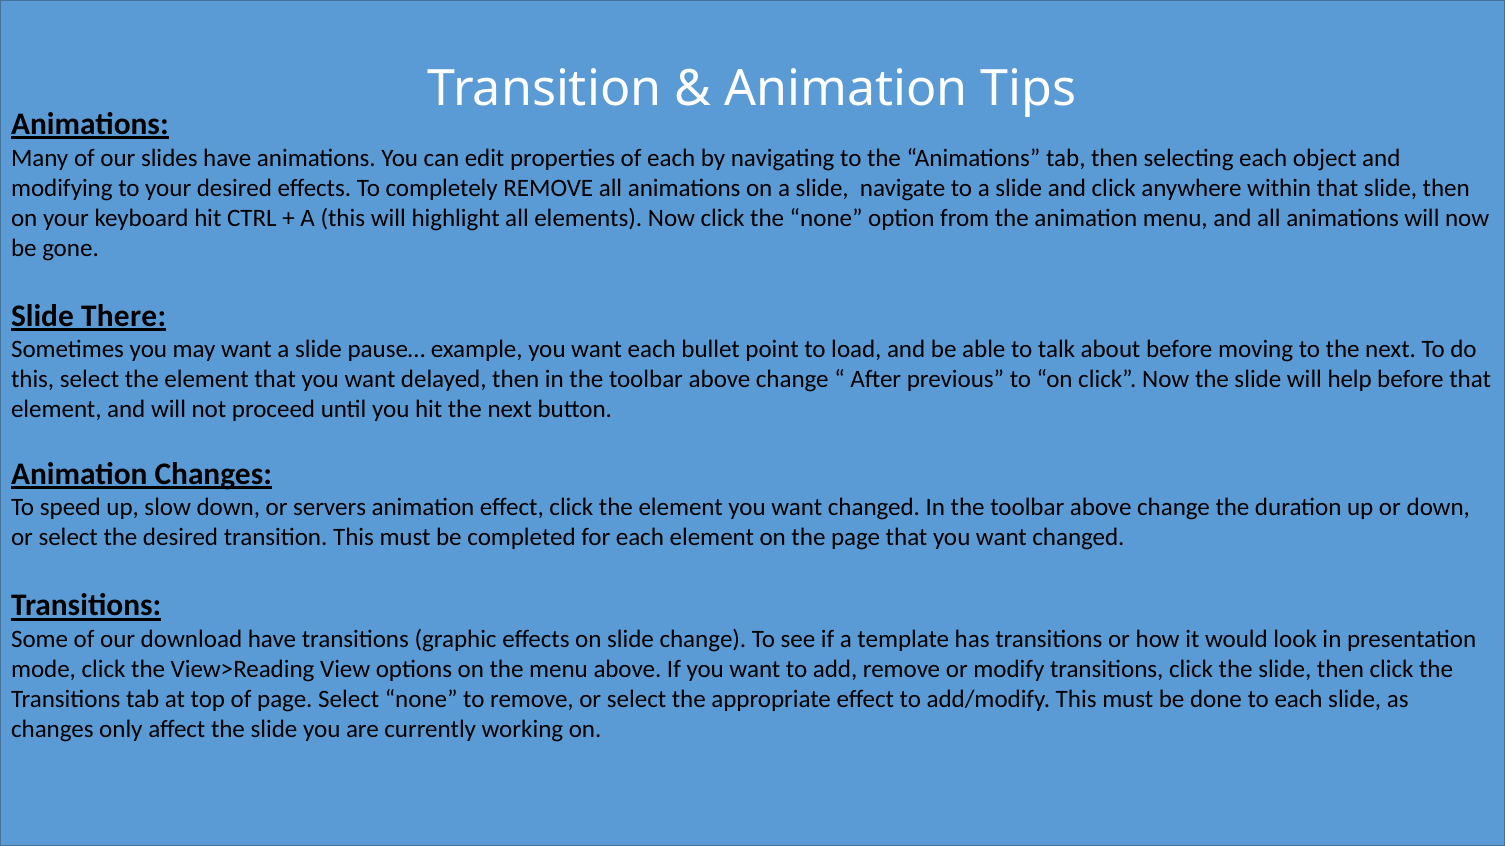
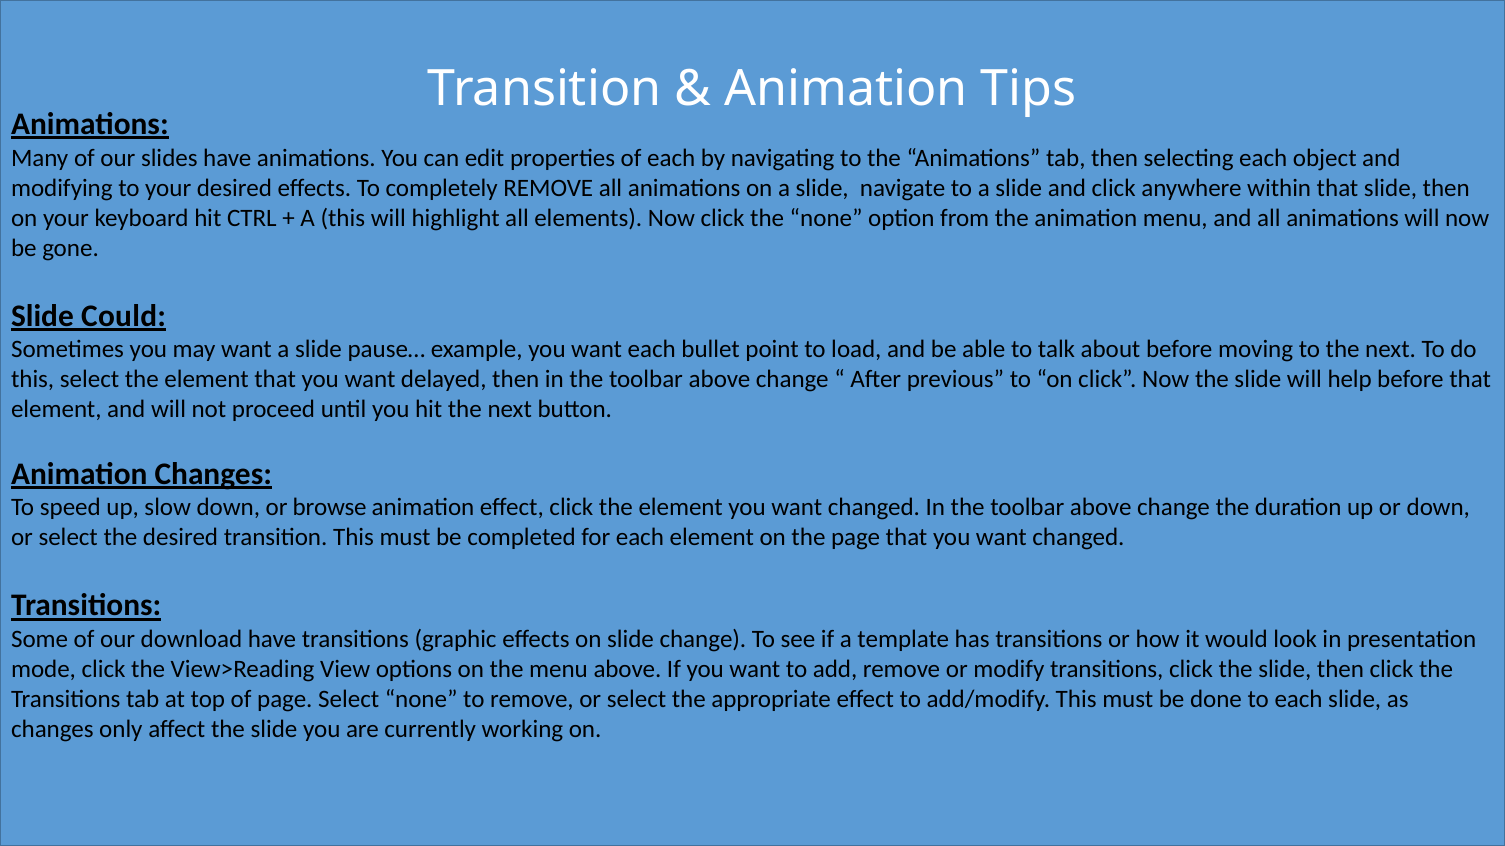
There: There -> Could (124, 316)
servers: servers -> browse (330, 508)
